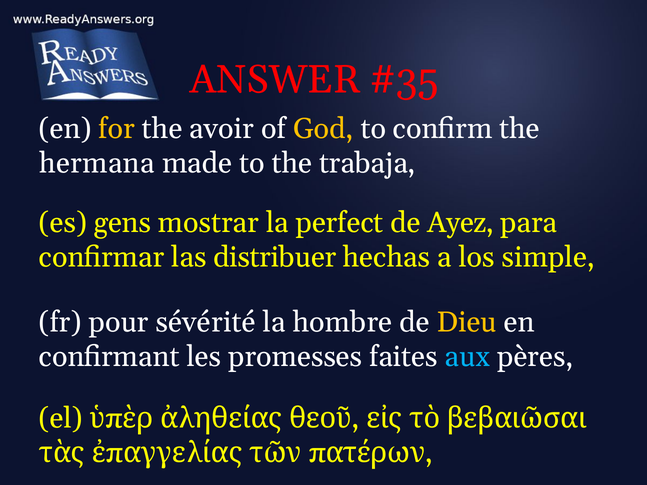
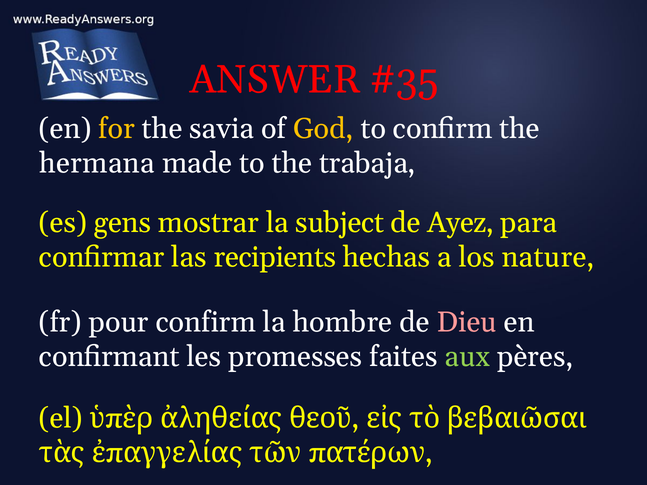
avoir: avoir -> savia (222, 129)
perfect: perfect -> subject (340, 223)
distribuer: distribuer -> recipients (275, 257)
simple: simple -> nature (548, 257)
pour sévérité: sévérité -> confirm (206, 322)
Dieu colour: yellow -> pink (467, 322)
aux colour: light blue -> light green (467, 357)
